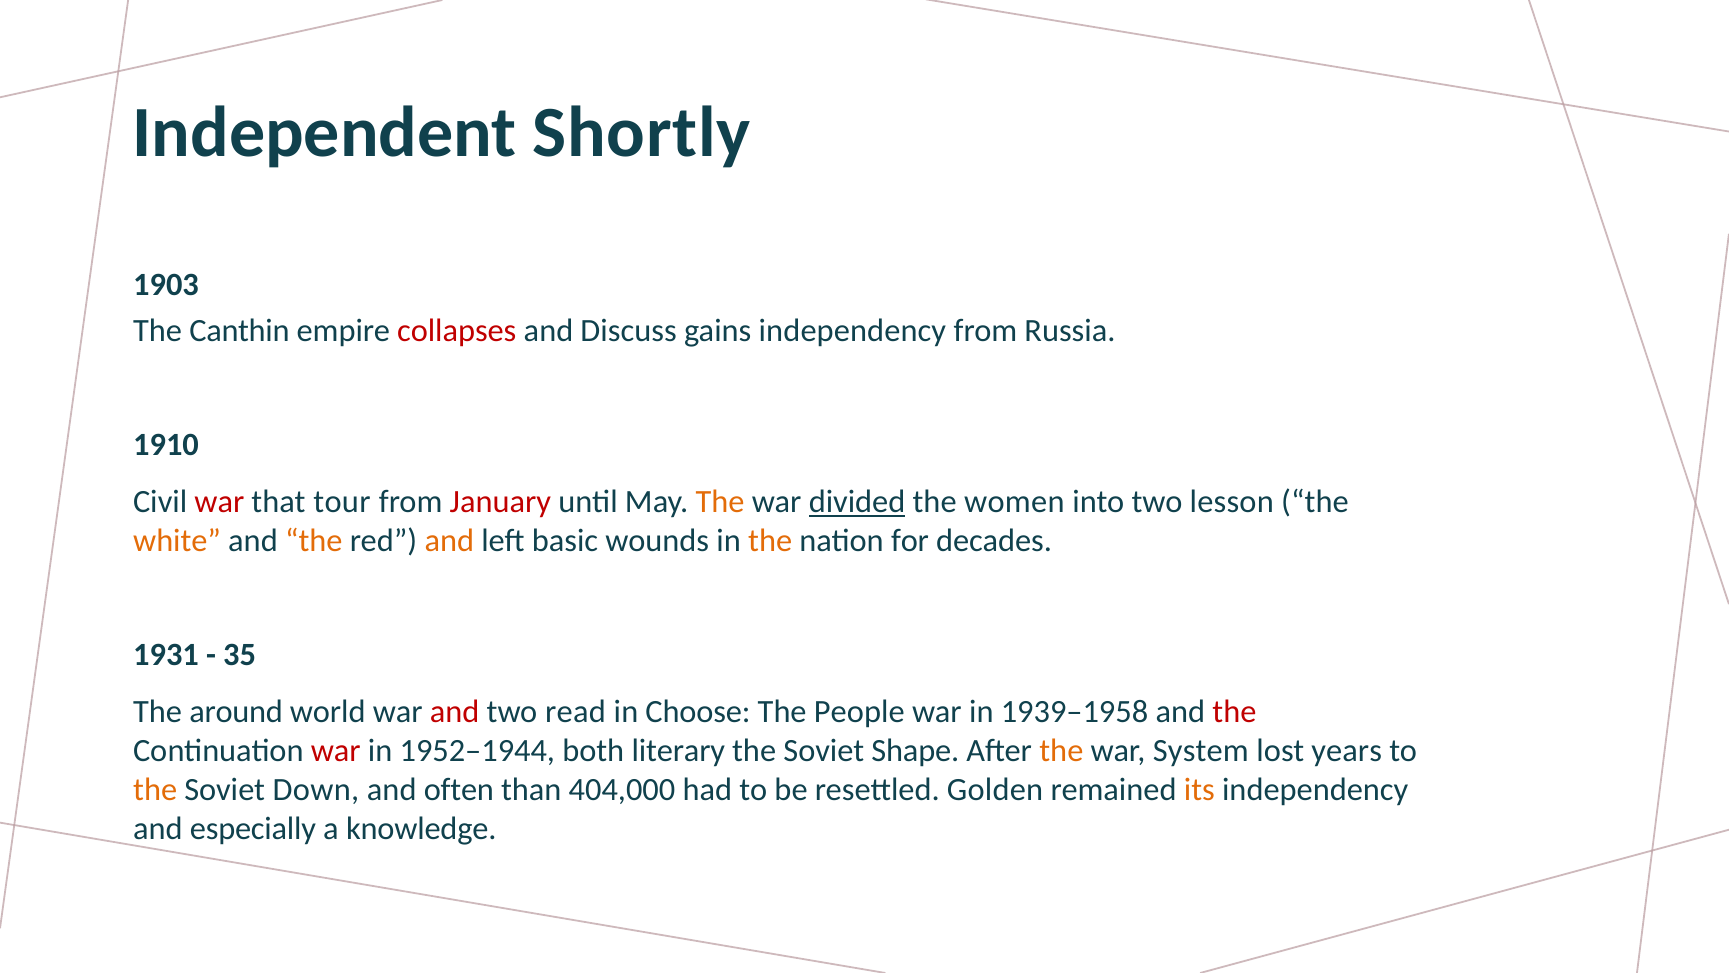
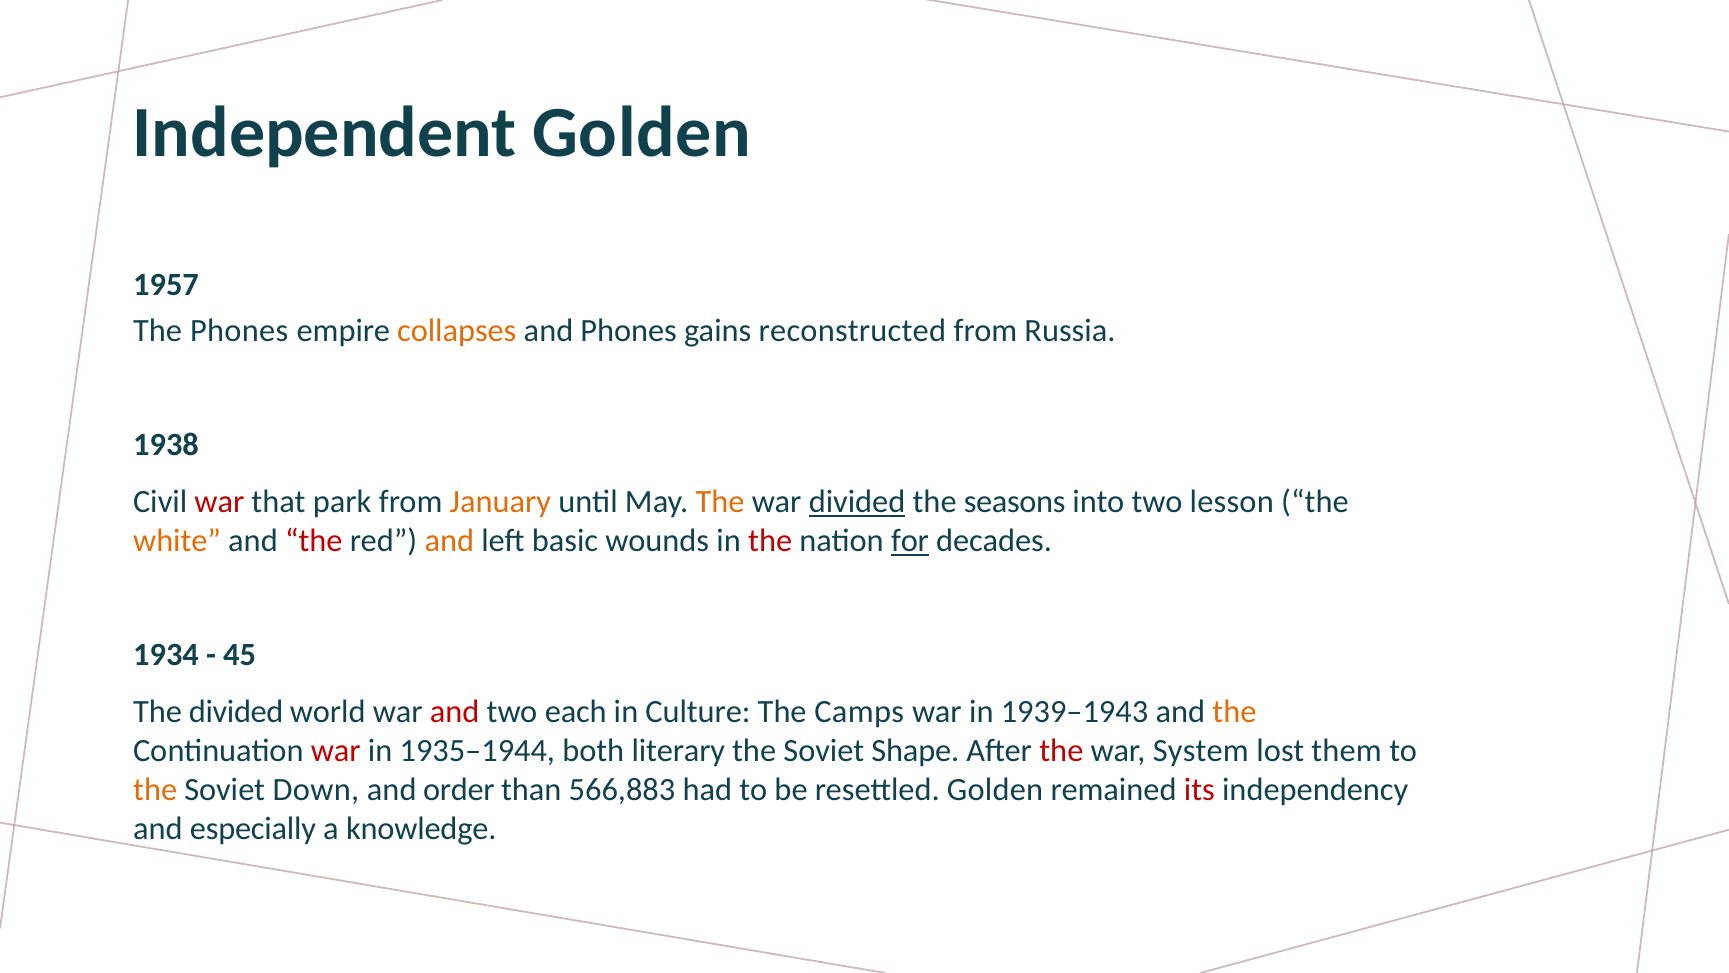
Independent Shortly: Shortly -> Golden (642, 132)
1903: 1903 -> 1957 (166, 284)
The Canthin: Canthin -> Phones (239, 331)
collapses colour: red -> orange (457, 331)
and Discuss: Discuss -> Phones (629, 331)
gains independency: independency -> reconstructed (852, 331)
1910: 1910 -> 1938 (166, 445)
tour: tour -> park (342, 502)
January colour: red -> orange (500, 502)
women: women -> seasons (1015, 502)
the colour: orange -> red (314, 541)
the colour: orange -> red (770, 541)
for underline: none -> present (910, 541)
1931: 1931 -> 1934 (166, 655)
35: 35 -> 45 (240, 655)
The around: around -> divided (236, 712)
read: read -> each (576, 712)
Choose: Choose -> Culture (698, 712)
People: People -> Camps (859, 712)
1939–1958: 1939–1958 -> 1939–1943 (1074, 712)
the colour: red -> orange (1234, 712)
1952–1944: 1952–1944 -> 1935–1944 (477, 750)
the colour: orange -> red (1061, 750)
years: years -> them (1347, 750)
often: often -> order (459, 789)
404,000: 404,000 -> 566,883 (622, 789)
its colour: orange -> red (1199, 789)
